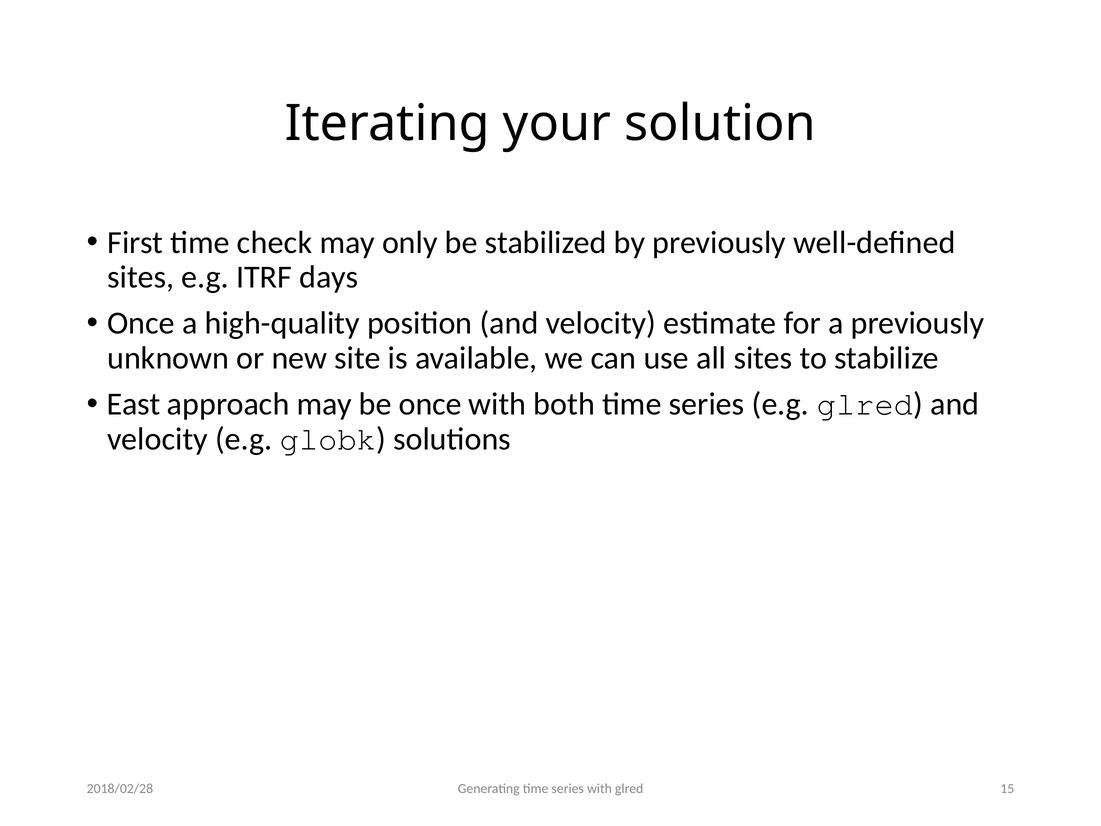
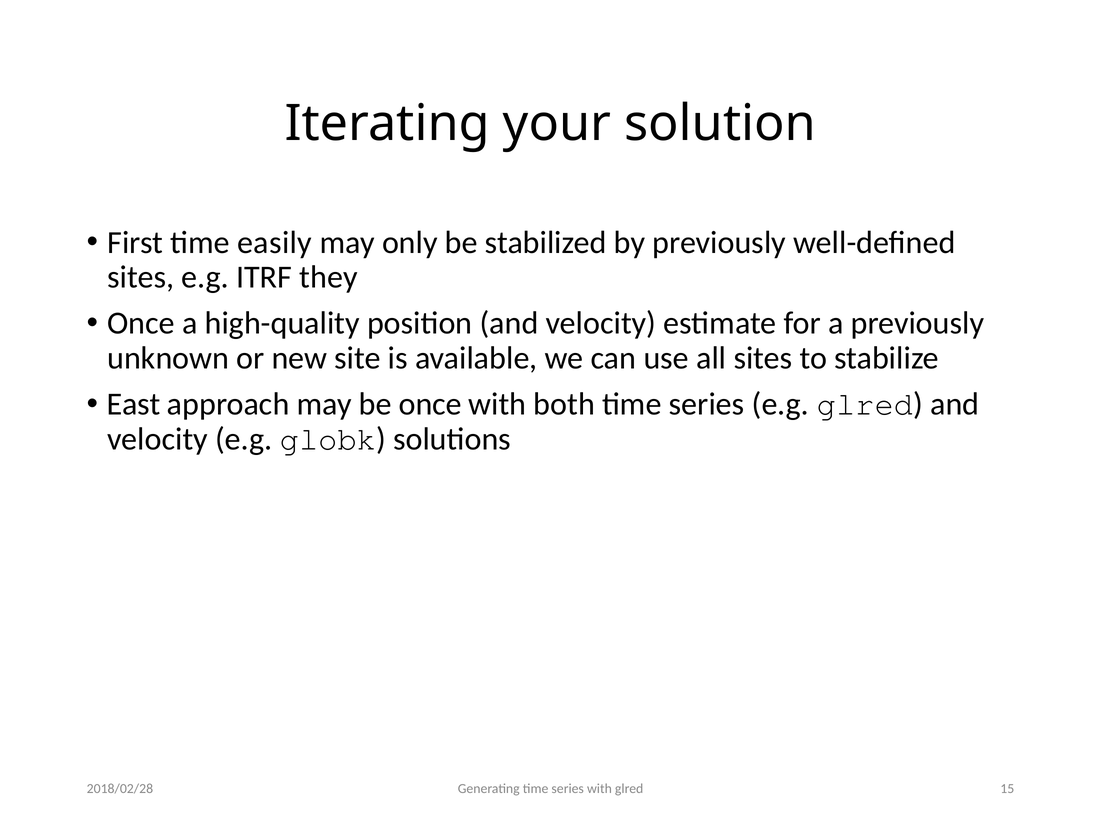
check: check -> easily (275, 242)
days: days -> they (329, 277)
